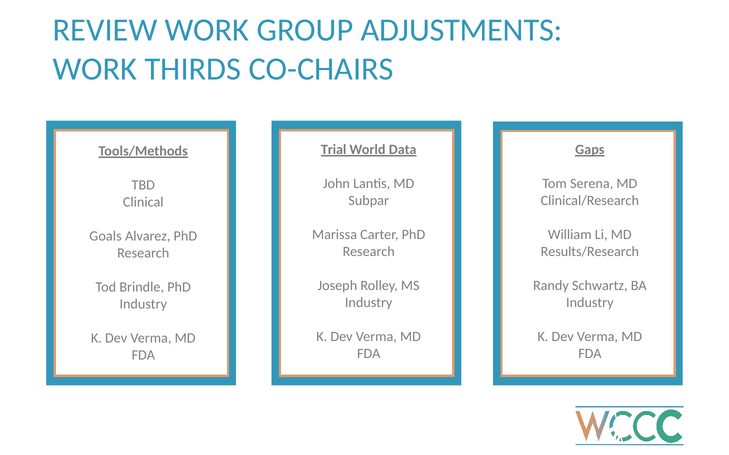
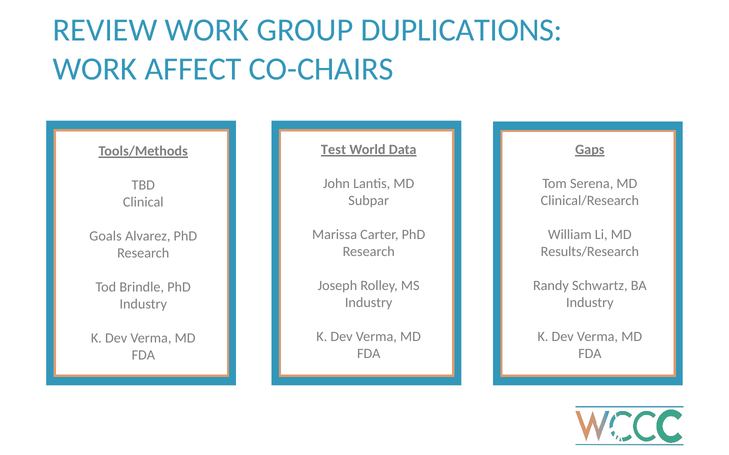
ADJUSTMENTS: ADJUSTMENTS -> DUPLICATIONS (462, 30)
THIRDS: THIRDS -> AFFECT (193, 69)
Trial: Trial -> Test (334, 150)
